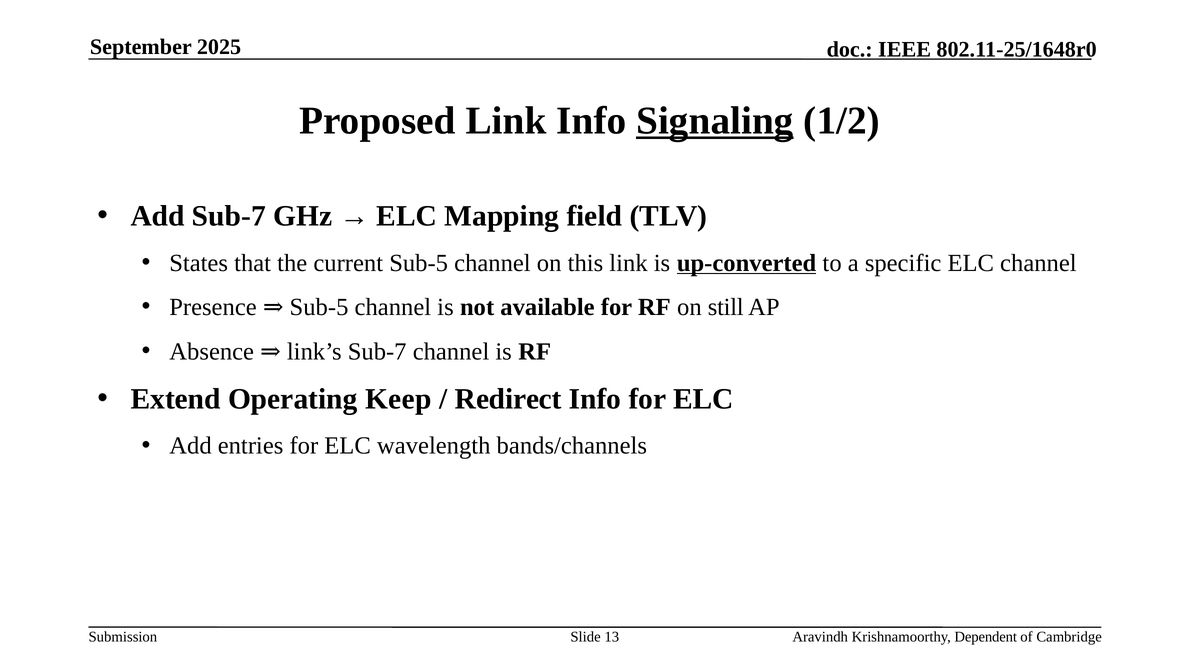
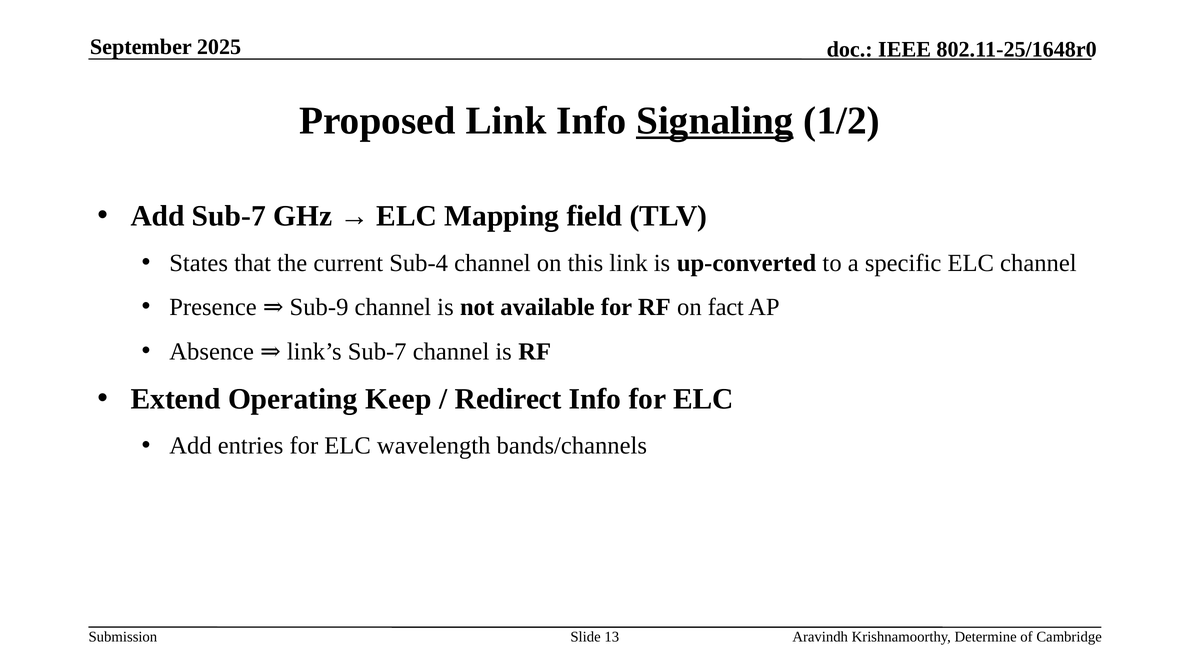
current Sub-5: Sub-5 -> Sub-4 (419, 263)
up-converted underline: present -> none (747, 263)
Presence Sub-5: Sub-5 -> Sub-9 (319, 307)
still: still -> fact (726, 307)
Dependent: Dependent -> Determine (986, 637)
